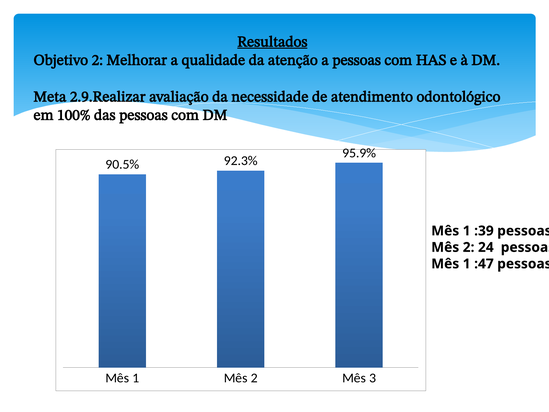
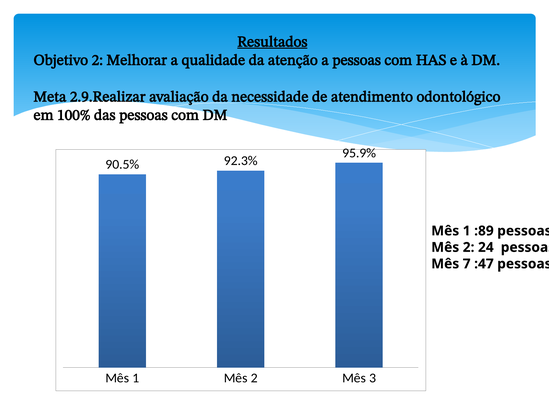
:39: :39 -> :89 (484, 231)
1: 1 -> 7 (467, 264)
